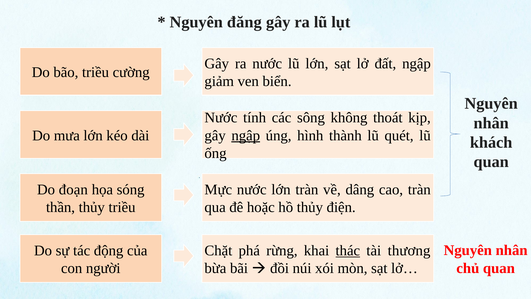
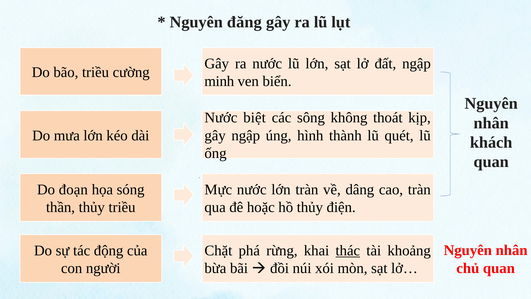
giảm: giảm -> minh (219, 81)
tính: tính -> biệt (255, 118)
ngập underline: present -> none (246, 135)
thương: thương -> khoảng (409, 250)
